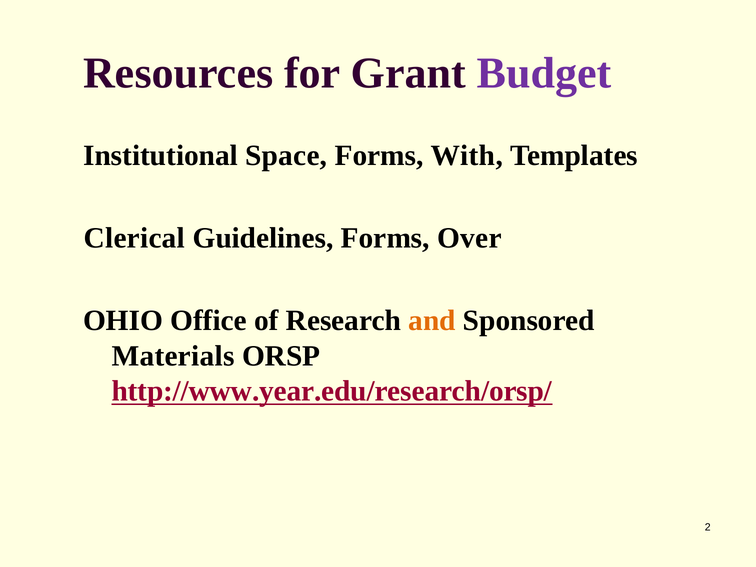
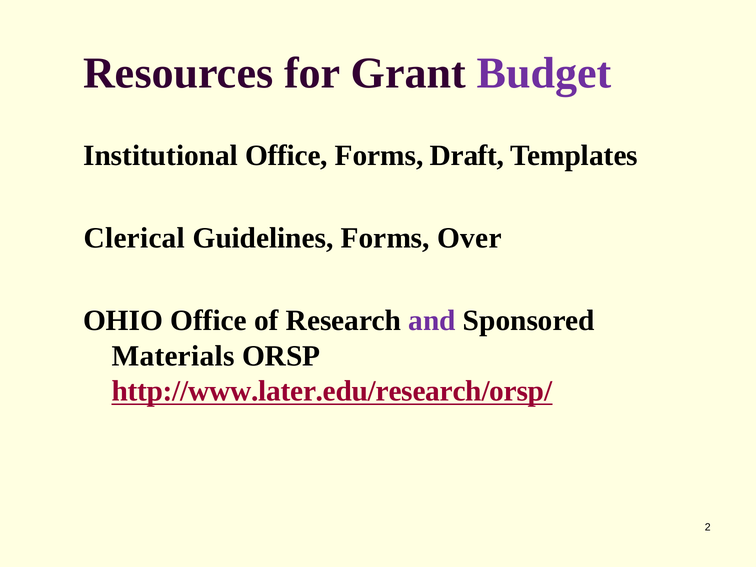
Institutional Space: Space -> Office (286, 156)
With: With -> Draft (467, 156)
and colour: orange -> purple (432, 321)
http://www.year.edu/research/orsp/: http://www.year.edu/research/orsp/ -> http://www.later.edu/research/orsp/ (332, 391)
